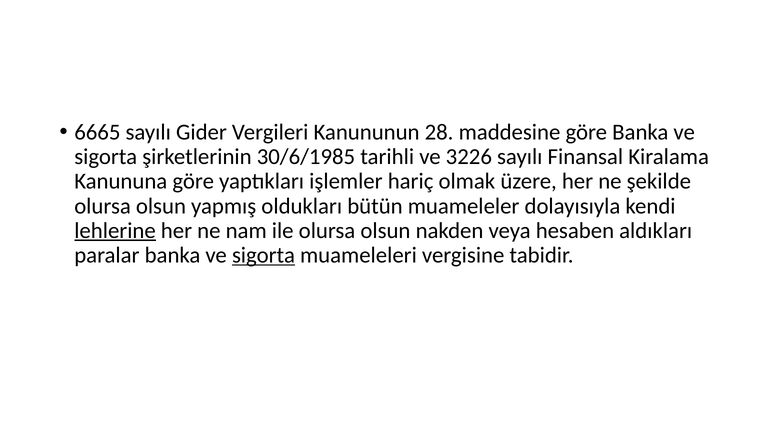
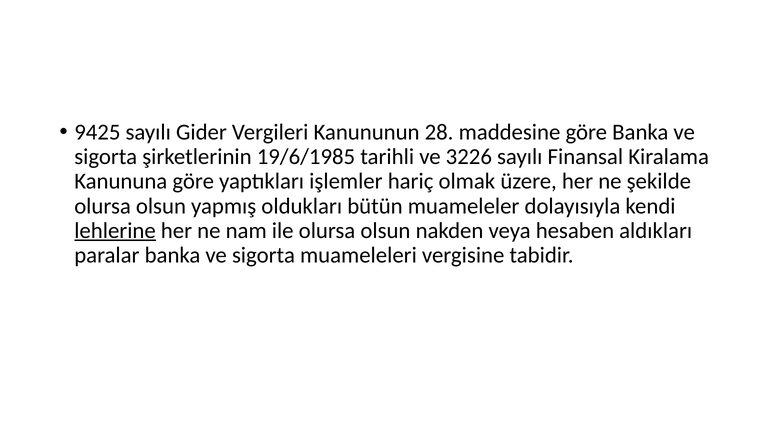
6665: 6665 -> 9425 (97, 132)
30/6/1985: 30/6/1985 -> 19/6/1985 (306, 157)
sigorta underline: present -> none (264, 255)
